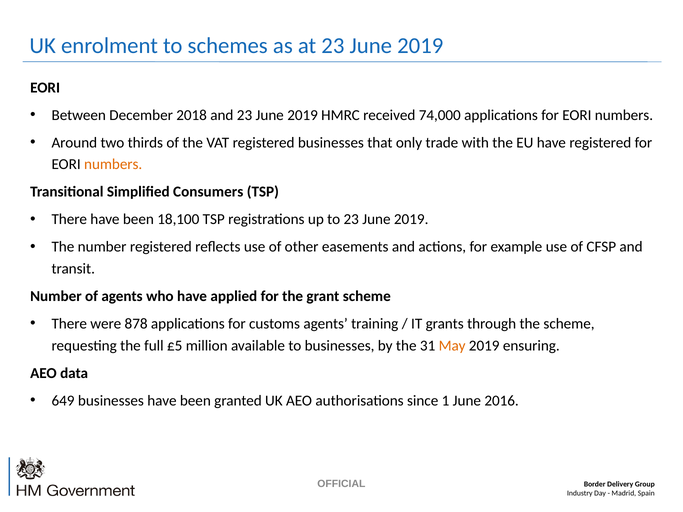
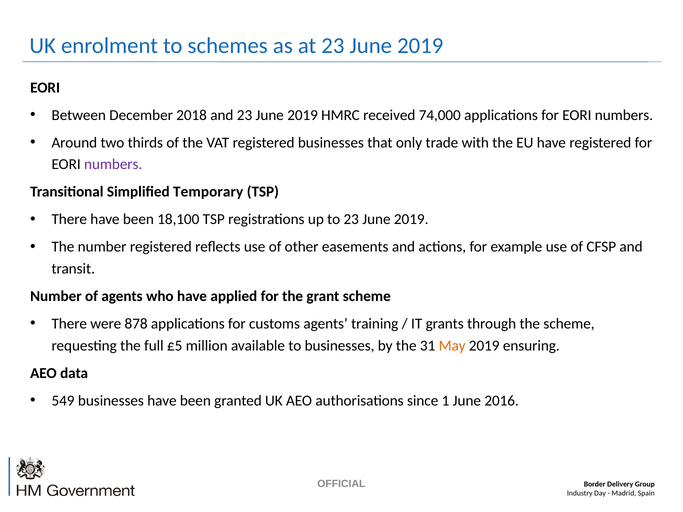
numbers colour: orange -> purple (113, 165)
Consumers: Consumers -> Temporary (208, 192)
649: 649 -> 549 (63, 401)
